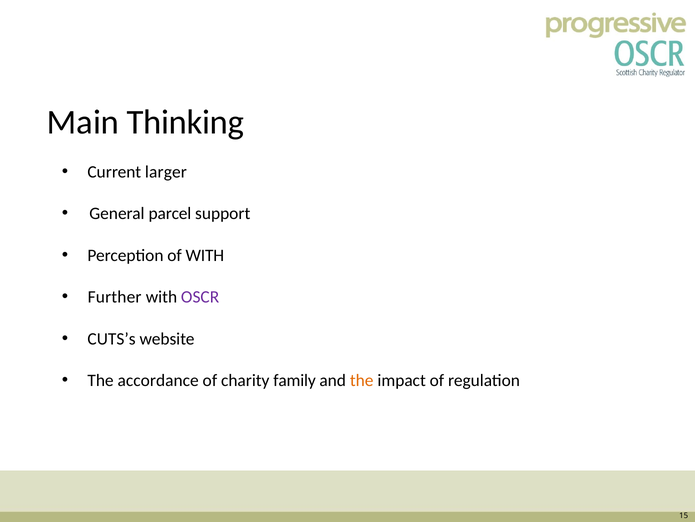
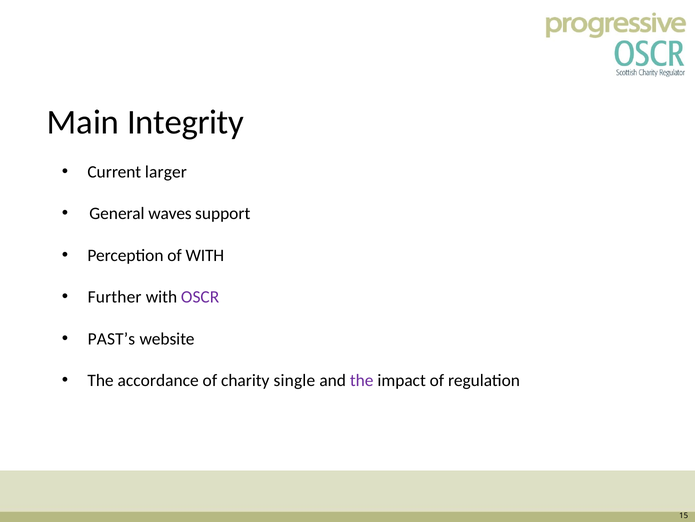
Thinking: Thinking -> Integrity (185, 122)
parcel: parcel -> waves (170, 213)
CUTS’s: CUTS’s -> PAST’s (111, 338)
family: family -> single (294, 380)
the colour: orange -> purple (362, 380)
